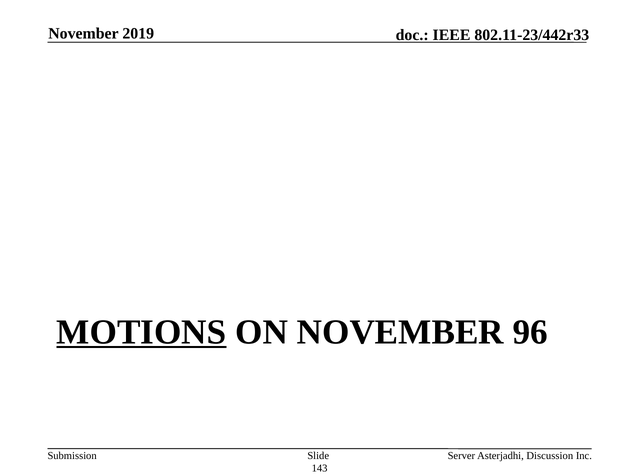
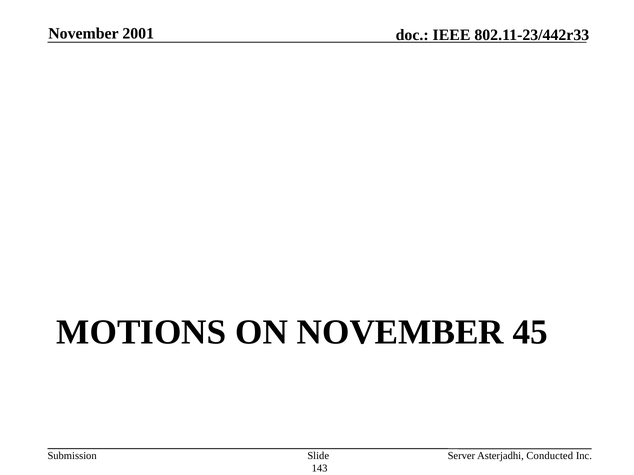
2019: 2019 -> 2001 (138, 34)
MOTIONS underline: present -> none (141, 332)
96: 96 -> 45 (530, 332)
Discussion: Discussion -> Conducted (550, 456)
